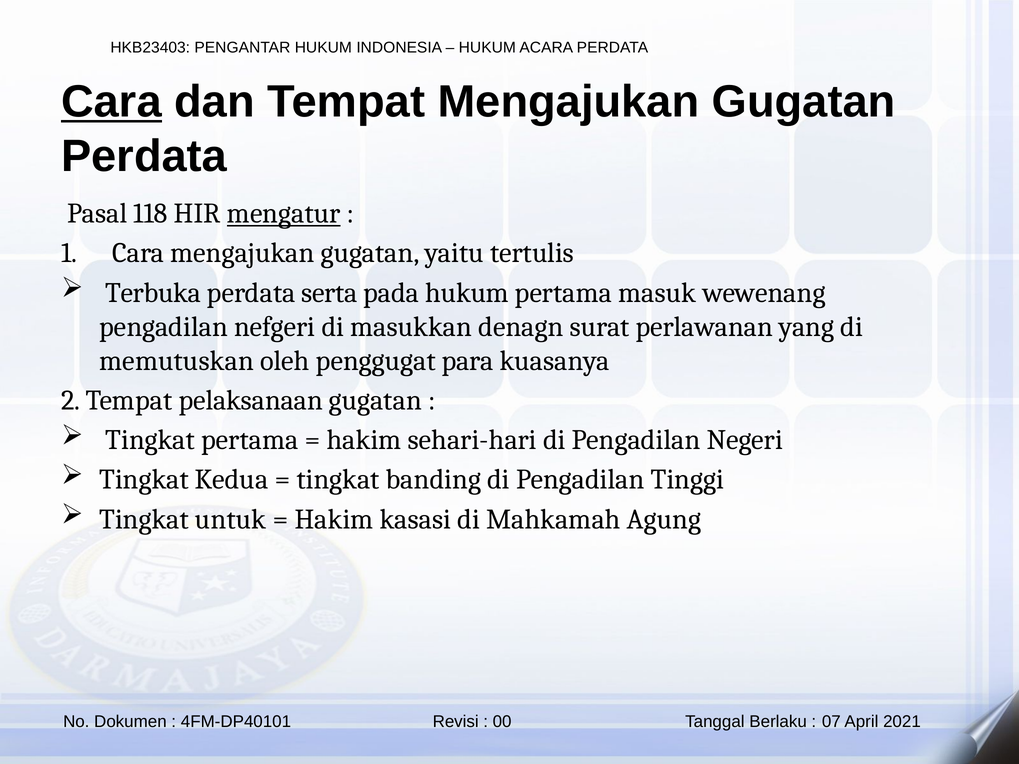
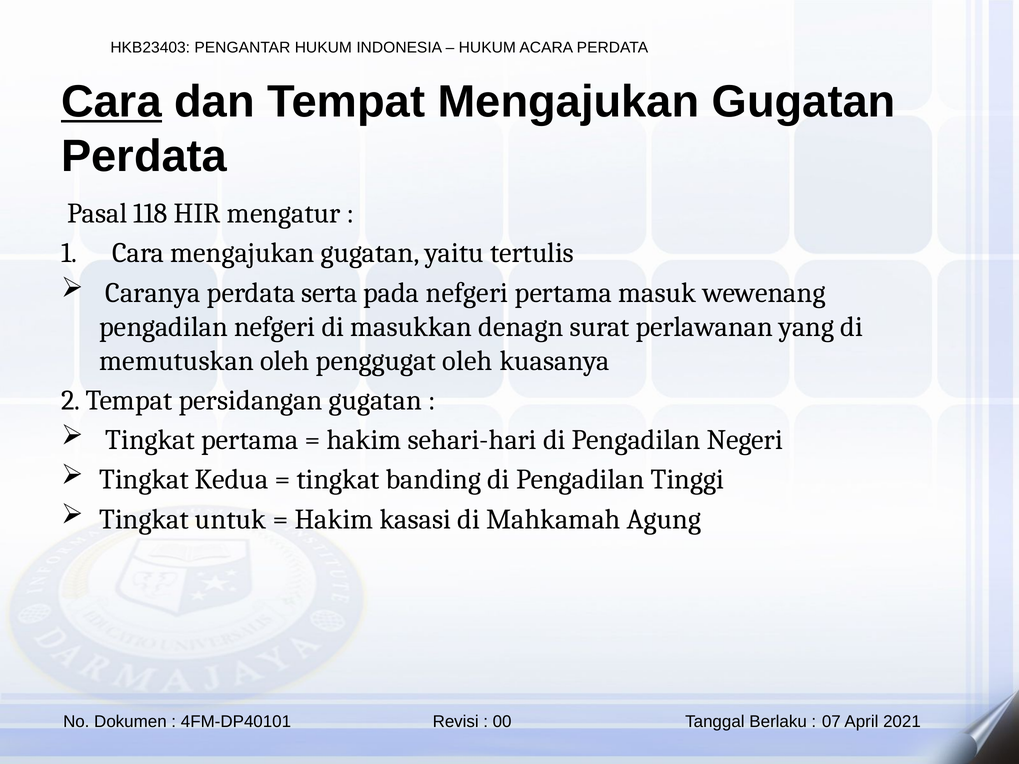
mengatur underline: present -> none (284, 214)
Terbuka: Terbuka -> Caranya (153, 293)
pada hukum: hukum -> nefgeri (467, 293)
penggugat para: para -> oleh (468, 361)
pelaksanaan: pelaksanaan -> persidangan (251, 400)
